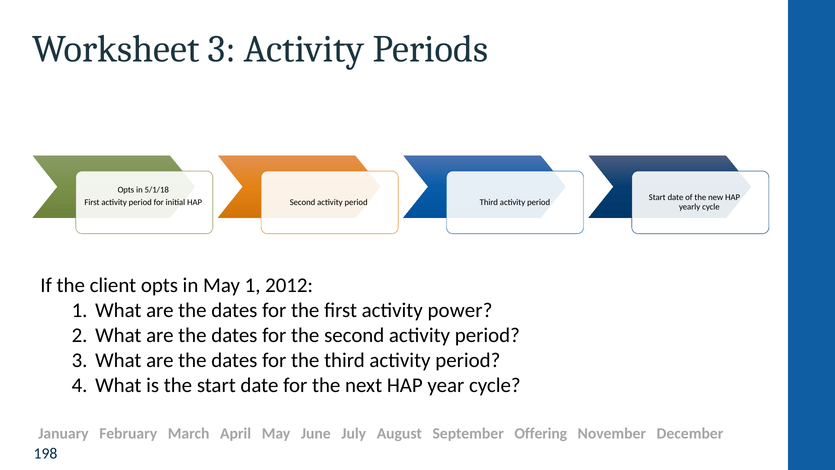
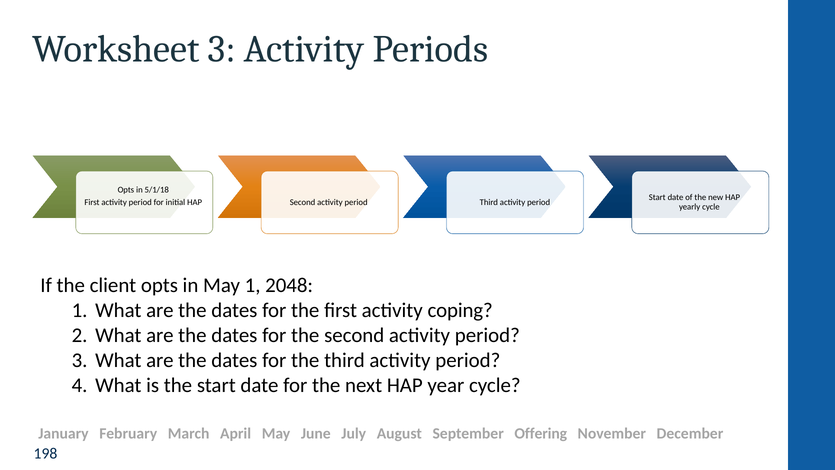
2012: 2012 -> 2048 (289, 285)
power: power -> coping (460, 310)
